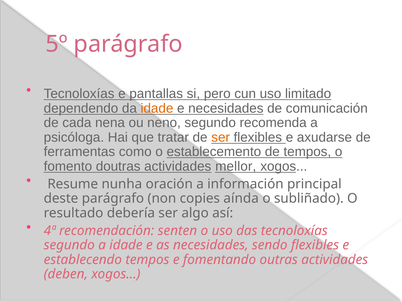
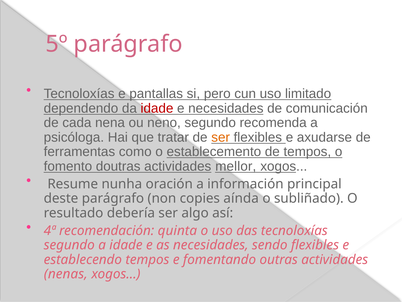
idade colour: orange -> red (157, 108)
senten: senten -> quinta (177, 230)
deben: deben -> nenas (66, 274)
